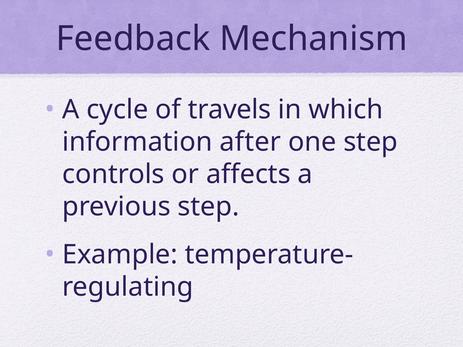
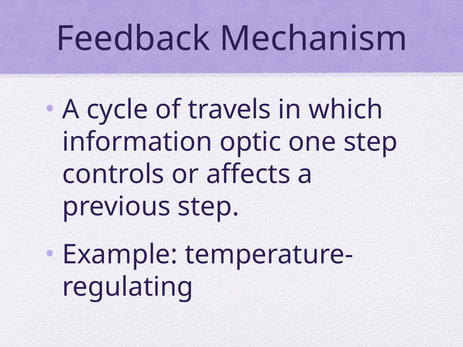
after: after -> optic (250, 142)
